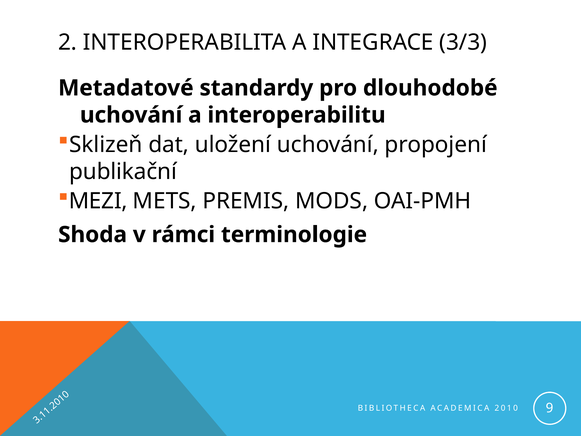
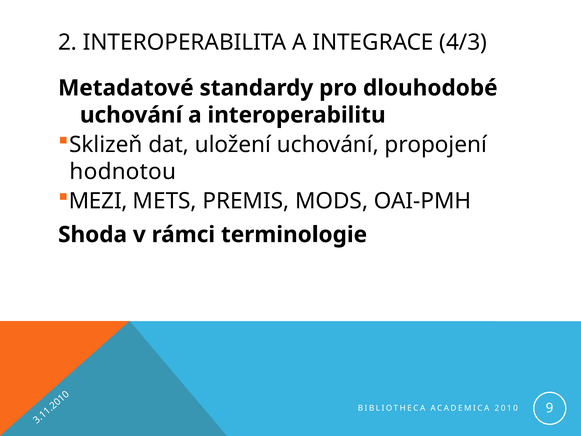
3/3: 3/3 -> 4/3 (463, 42)
publikační: publikační -> hodnotou (123, 172)
